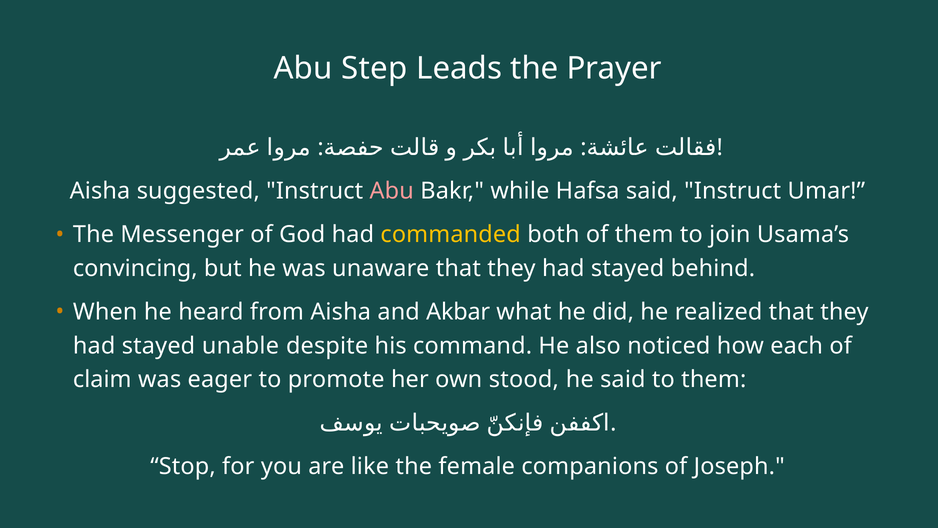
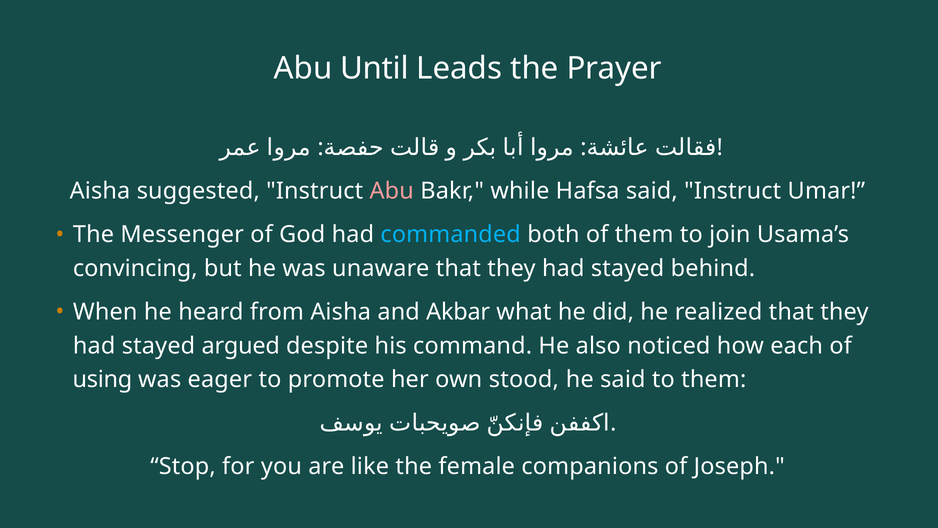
Step: Step -> Until (375, 69)
commanded colour: yellow -> light blue (451, 234)
unable: unable -> argued (241, 346)
claim: claim -> using (102, 379)
